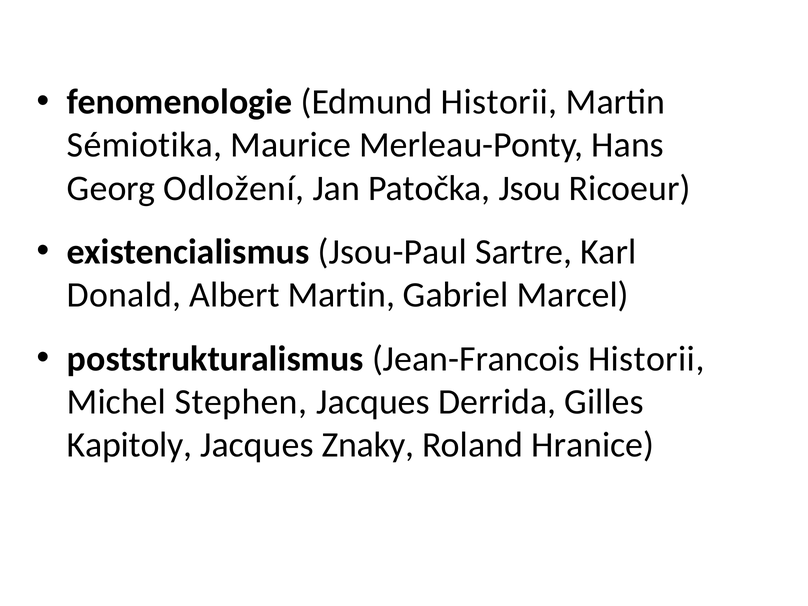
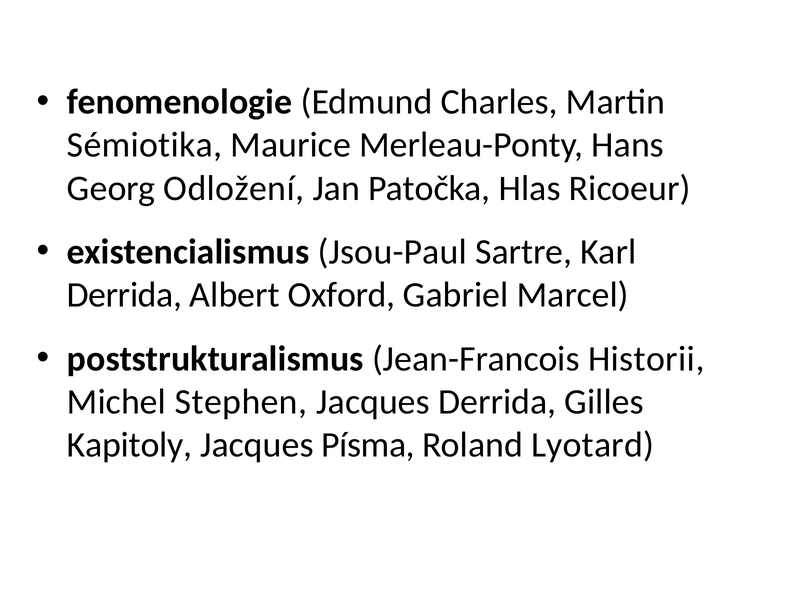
Edmund Historii: Historii -> Charles (499, 102)
Jsou: Jsou -> Hlas (530, 188)
Donald: Donald -> Derrida (124, 295)
Albert Martin: Martin -> Oxford (342, 295)
Znaky: Znaky -> Písma (368, 445)
Hranice: Hranice -> Lyotard (593, 445)
